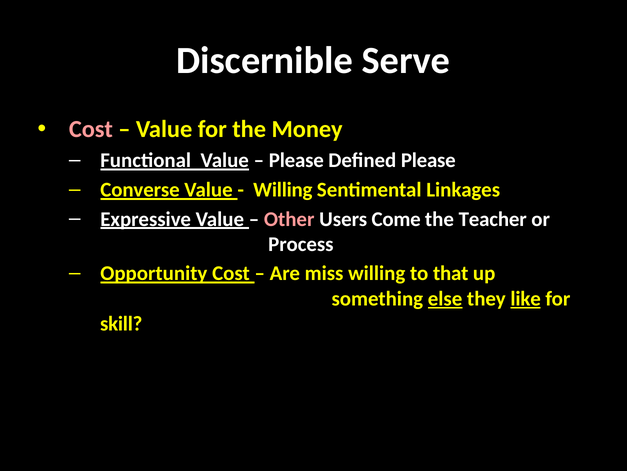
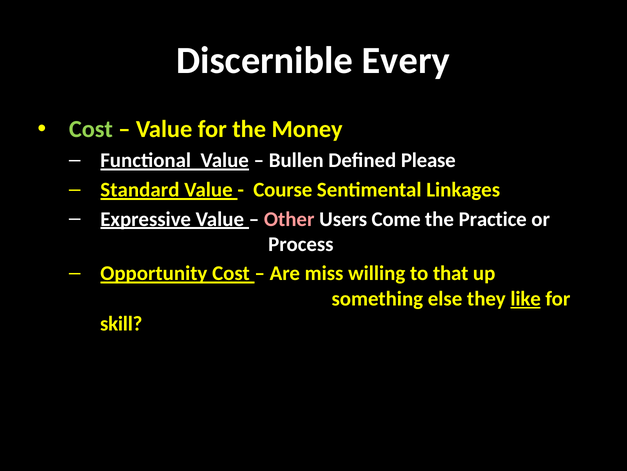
Serve: Serve -> Every (406, 61)
Cost colour: pink -> light green (91, 129)
Please: Please -> Bullen (296, 160)
Converse: Converse -> Standard (140, 189)
Willing: Willing -> Course (283, 189)
Teacher: Teacher -> Practice (493, 219)
else underline: present -> none (445, 298)
